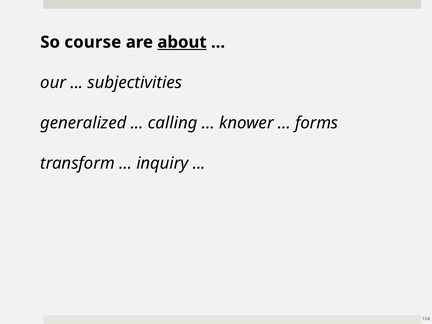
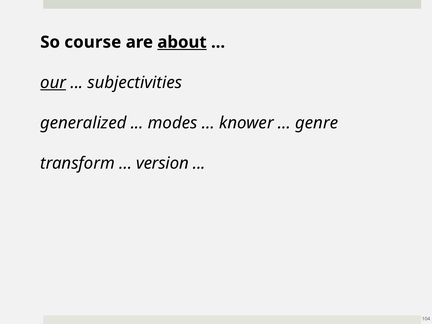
our underline: none -> present (53, 83)
calling: calling -> modes (173, 123)
forms: forms -> genre (317, 123)
inquiry: inquiry -> version (162, 163)
